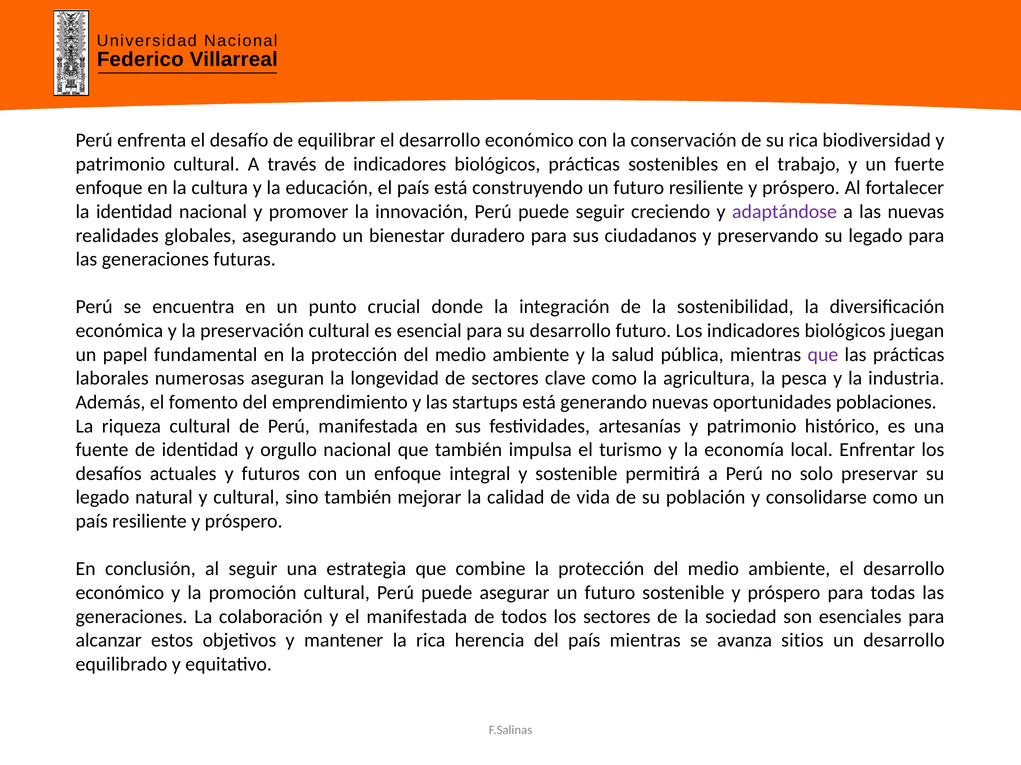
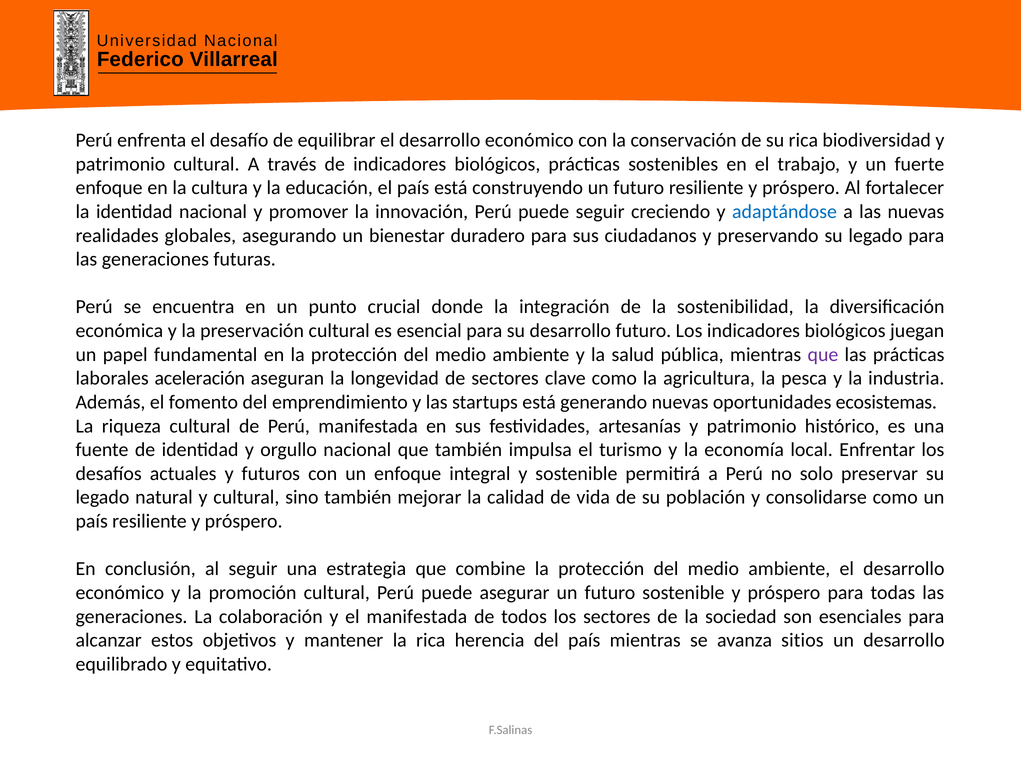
adaptándose colour: purple -> blue (784, 212)
numerosas: numerosas -> aceleración (200, 379)
poblaciones: poblaciones -> ecosistemas (886, 403)
